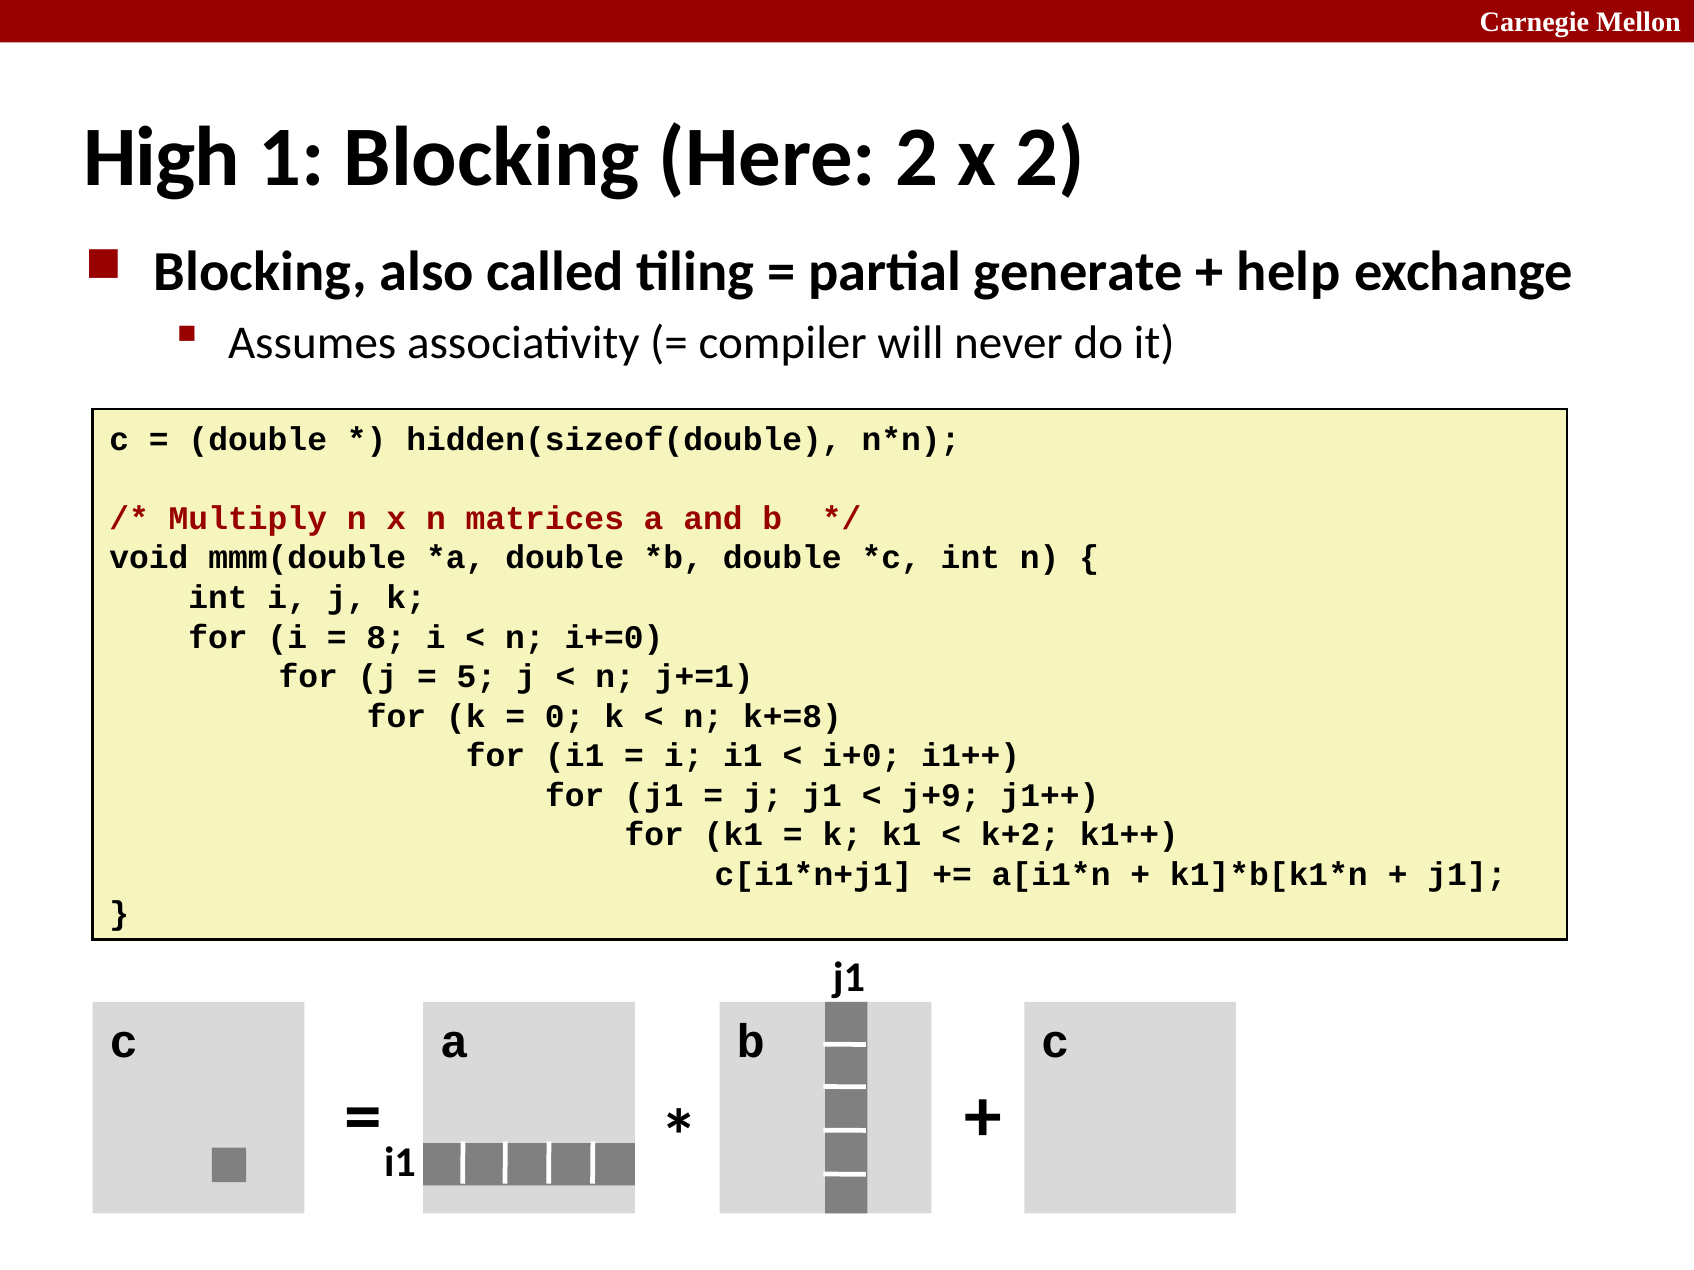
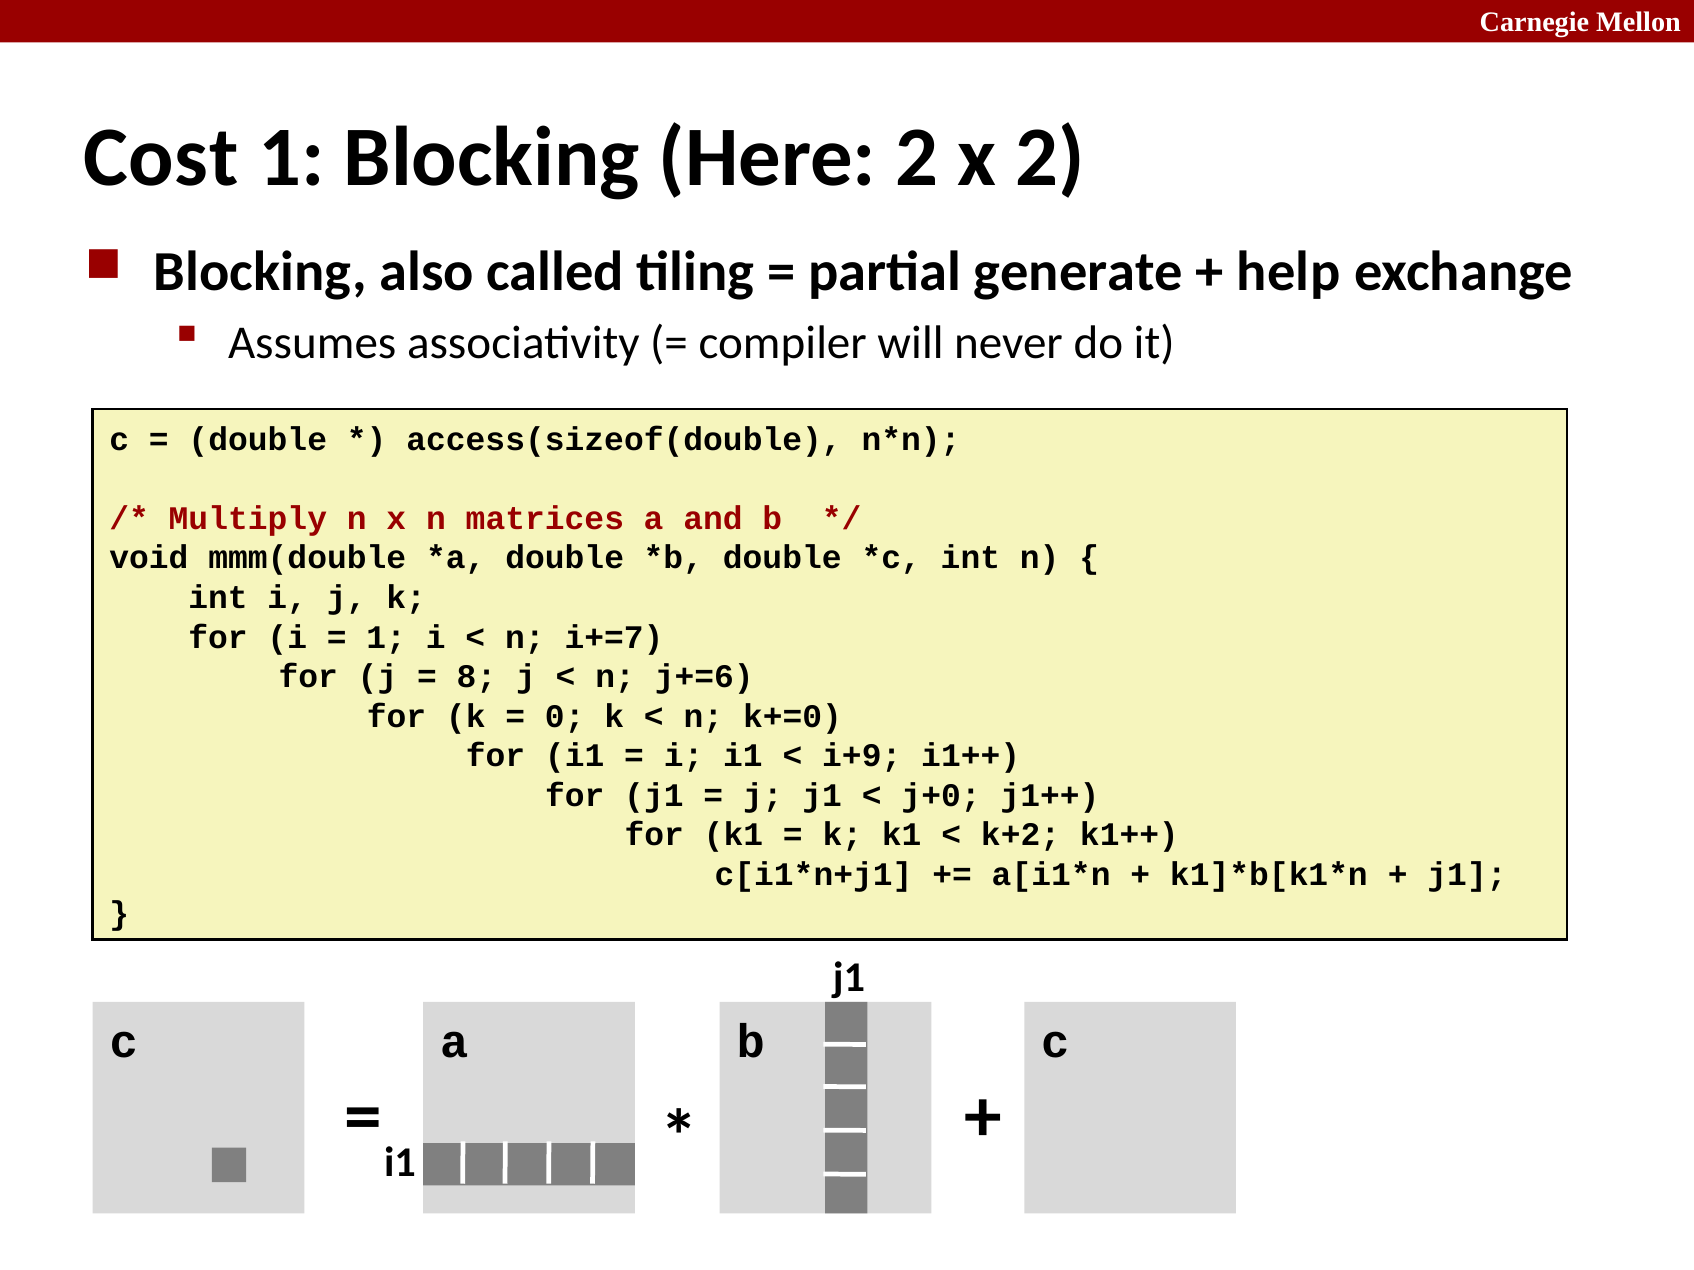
High: High -> Cost (161, 157)
hidden(sizeof(double: hidden(sizeof(double -> access(sizeof(double (624, 440)
8: 8 -> 1 (386, 637)
i+=0: i+=0 -> i+=7 (614, 637)
5: 5 -> 8 (477, 677)
j+=1: j+=1 -> j+=6 (704, 677)
k+=8: k+=8 -> k+=0 (792, 716)
i+0: i+0 -> i+9 (862, 756)
j+9: j+9 -> j+0 (941, 796)
